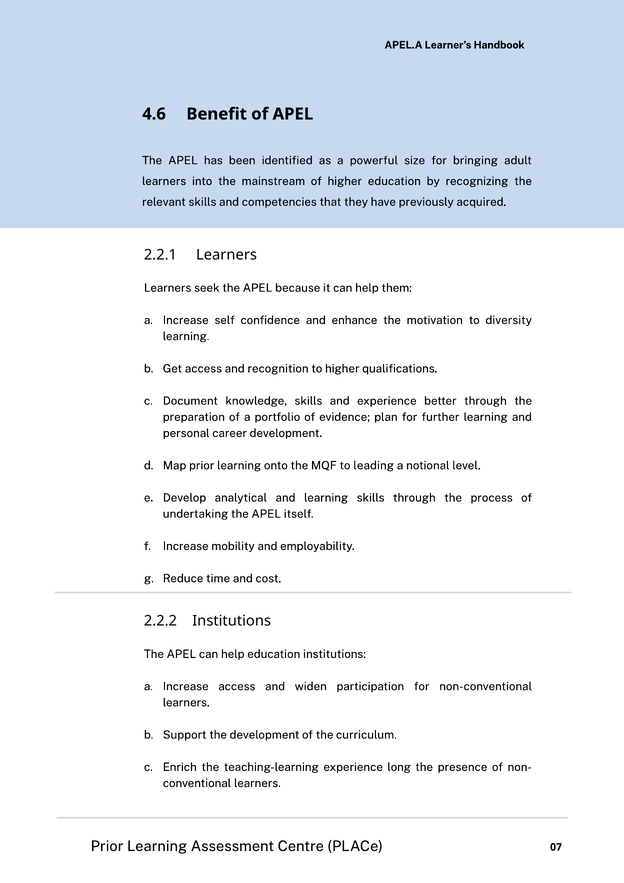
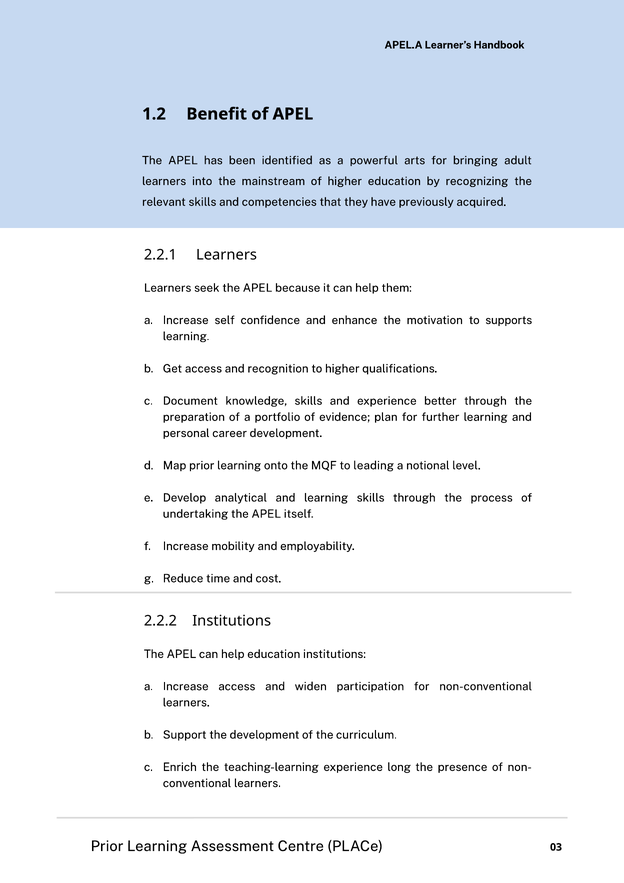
4.6: 4.6 -> 1.2 (154, 114)
size: size -> arts (415, 160)
diversity: diversity -> supports (509, 320)
07: 07 -> 03 (556, 847)
